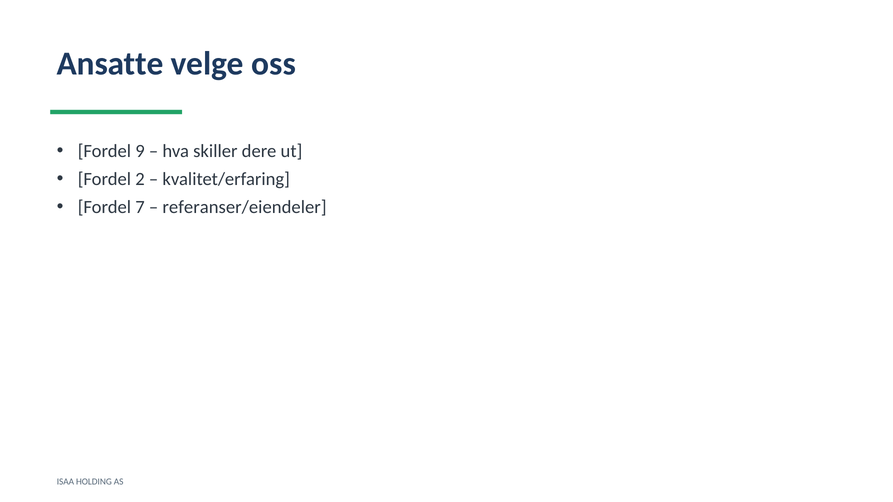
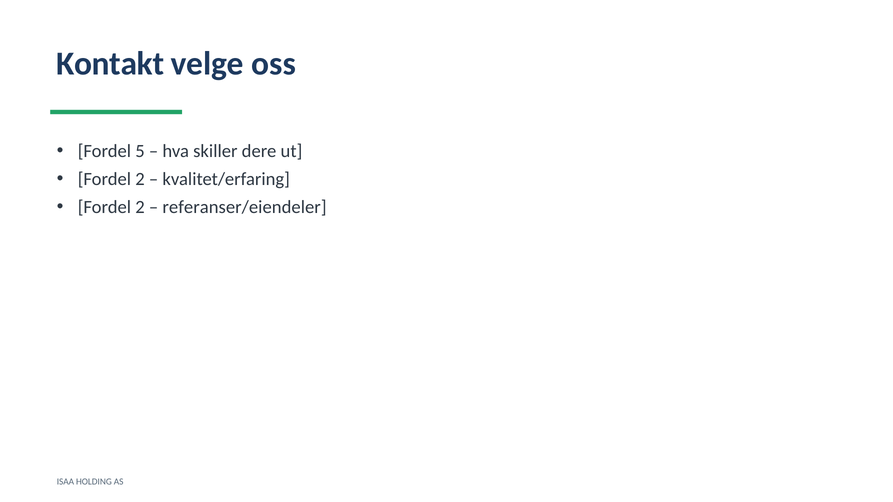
Ansatte: Ansatte -> Kontakt (110, 64)
9: 9 -> 5 (140, 151)
7: 7 -> 2 (140, 207)
